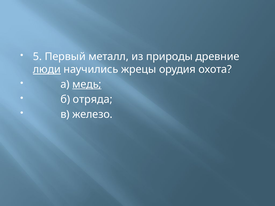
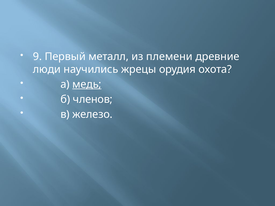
5: 5 -> 9 (37, 57)
природы: природы -> племени (169, 57)
люди underline: present -> none (47, 69)
отряда: отряда -> членов (93, 99)
